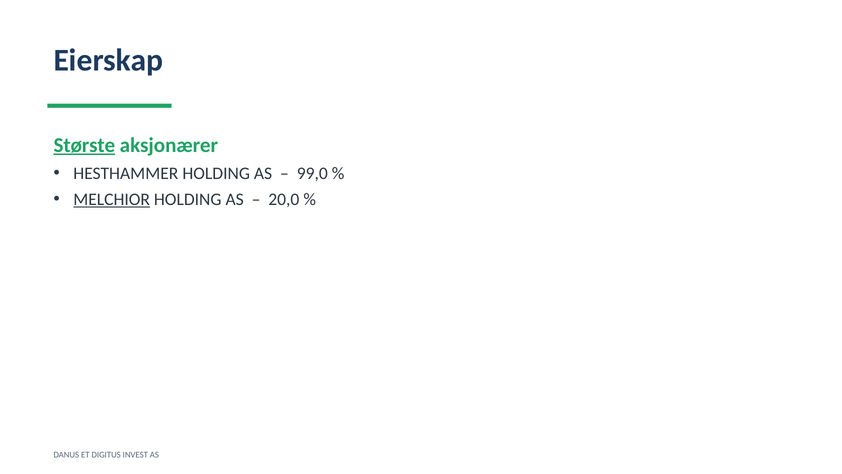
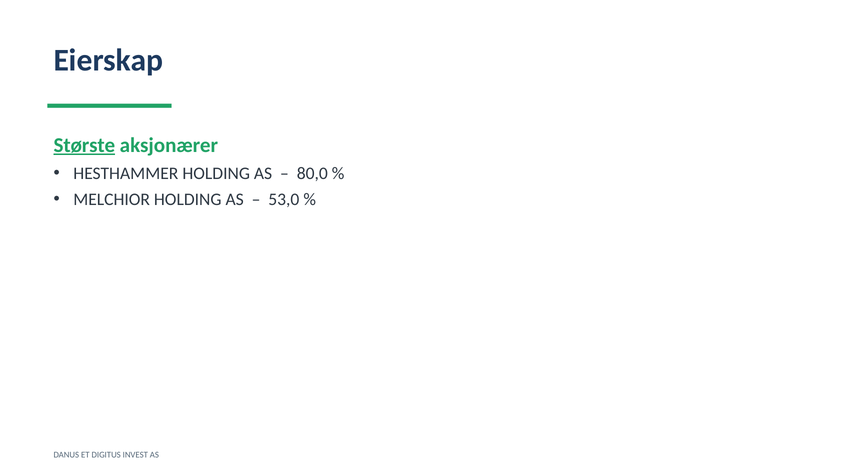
99,0: 99,0 -> 80,0 (312, 173)
MELCHIOR underline: present -> none (112, 199)
20,0: 20,0 -> 53,0 (284, 199)
